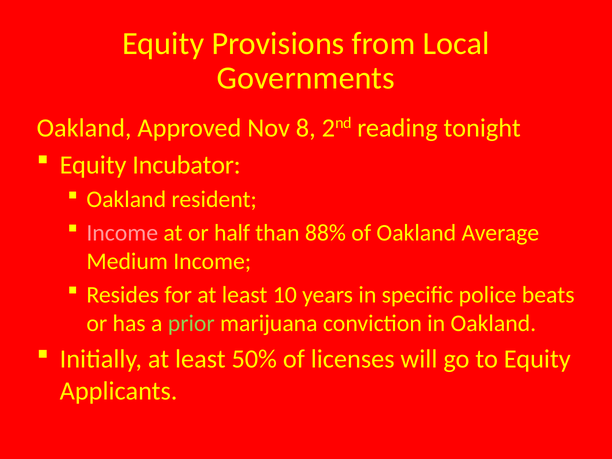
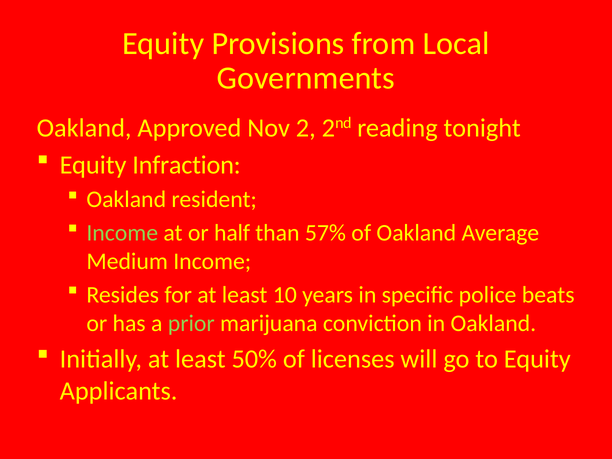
8: 8 -> 2 (306, 128)
Incubator: Incubator -> Infraction (187, 165)
Income colour: pink -> light green (122, 233)
88%: 88% -> 57% (325, 233)
